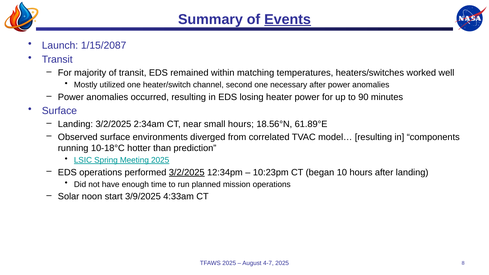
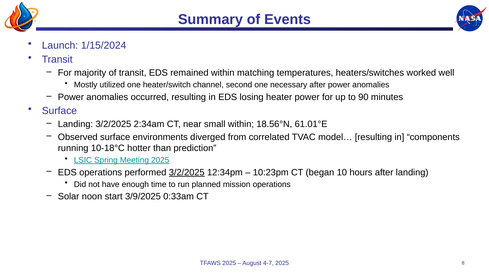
Events underline: present -> none (288, 19)
1/15/2087: 1/15/2087 -> 1/15/2024 (104, 45)
small hours: hours -> within (241, 124)
61.89°E: 61.89°E -> 61.01°E (311, 124)
4:33am: 4:33am -> 0:33am (179, 197)
